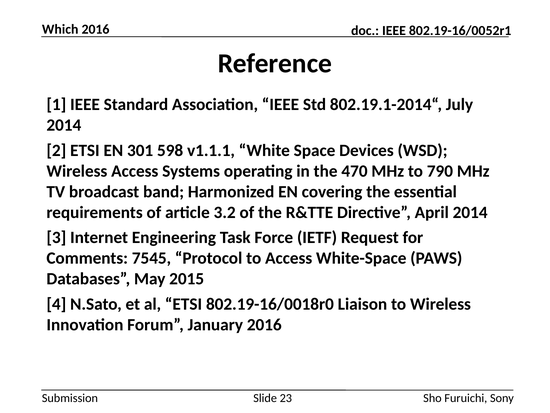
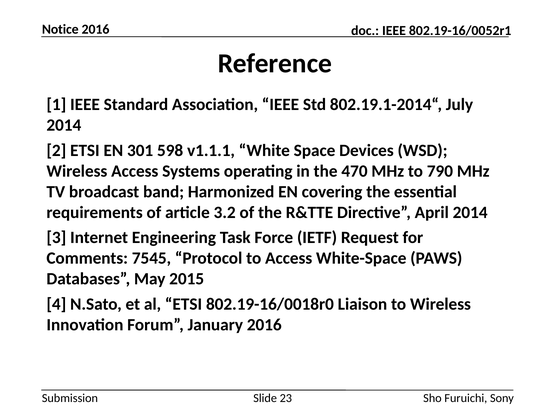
Which: Which -> Notice (60, 29)
